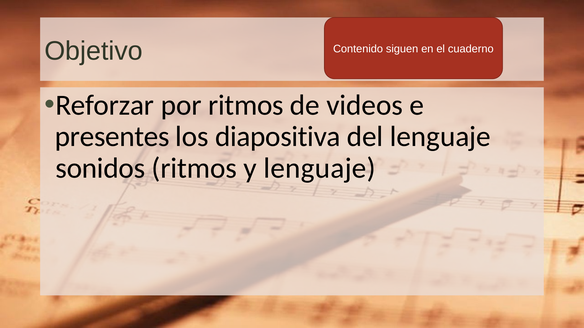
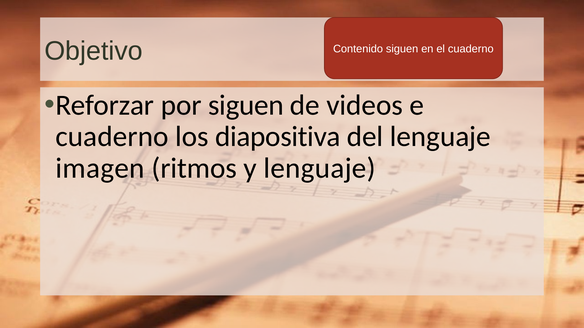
por ritmos: ritmos -> siguen (246, 105)
presentes: presentes -> cuaderno (112, 137)
sonidos: sonidos -> imagen (100, 168)
